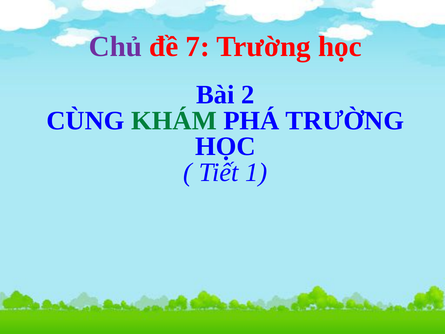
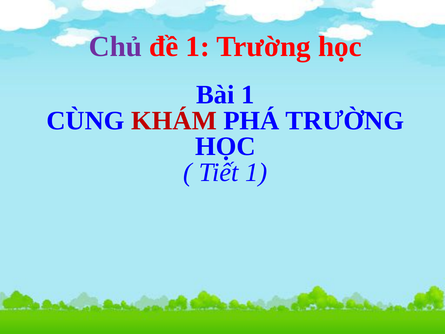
đề 7: 7 -> 1 (198, 47)
Bài 2: 2 -> 1 (248, 95)
KHÁM colour: green -> red (174, 121)
